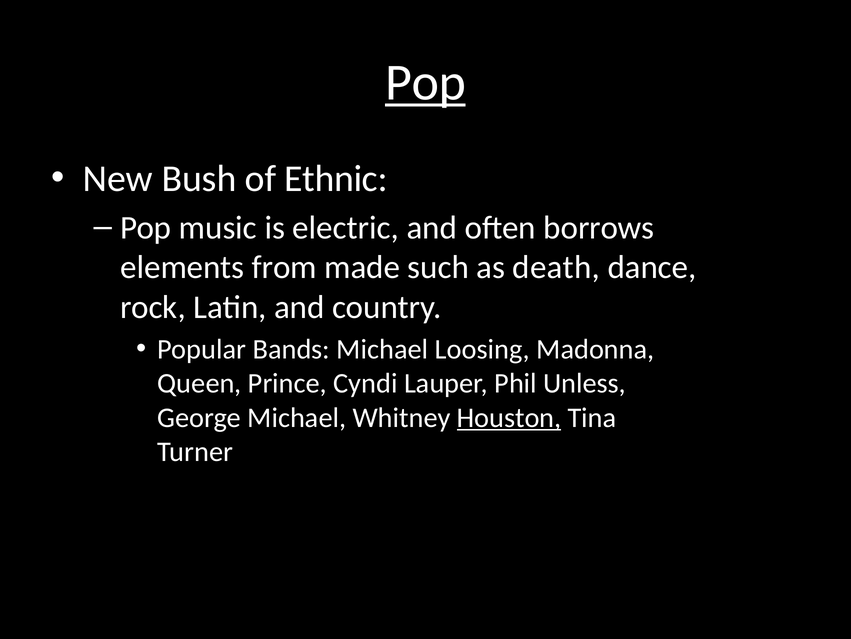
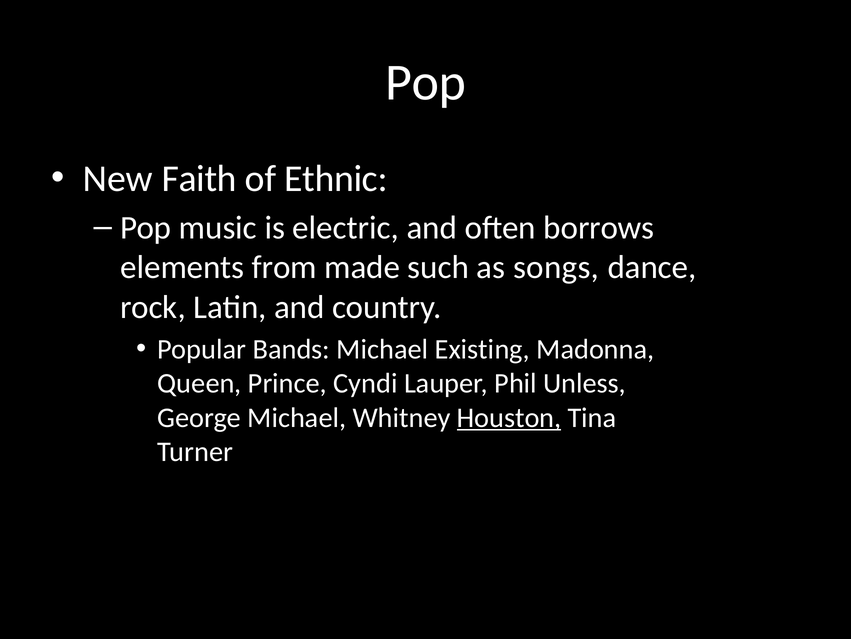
Pop underline: present -> none (426, 82)
Bush: Bush -> Faith (199, 179)
death: death -> songs (556, 267)
Loosing: Loosing -> Existing (482, 349)
